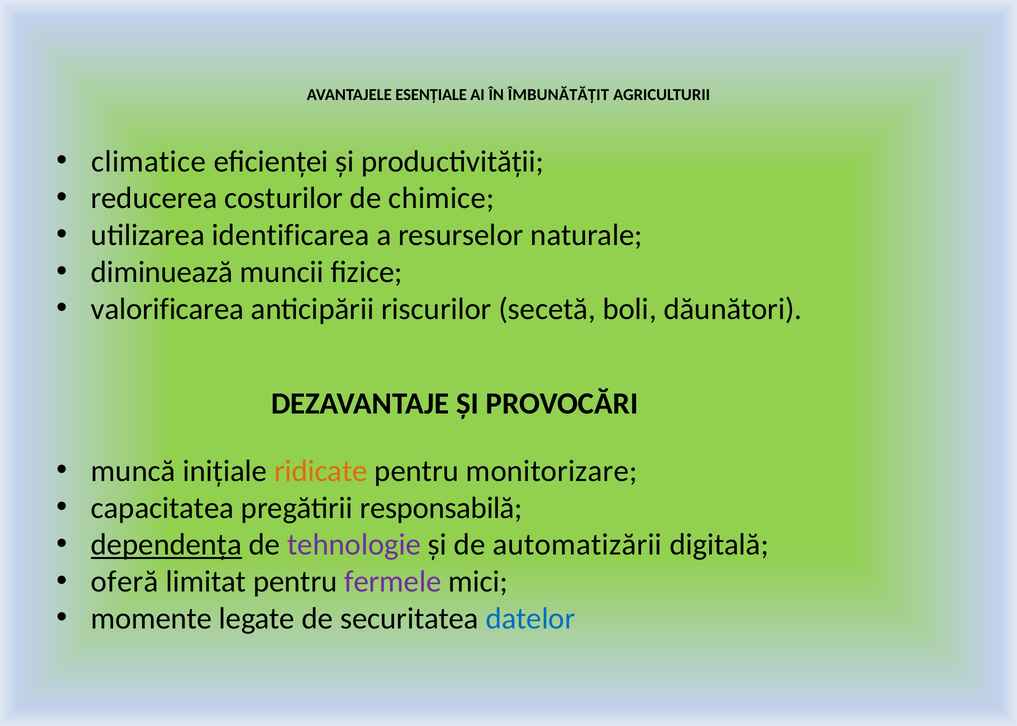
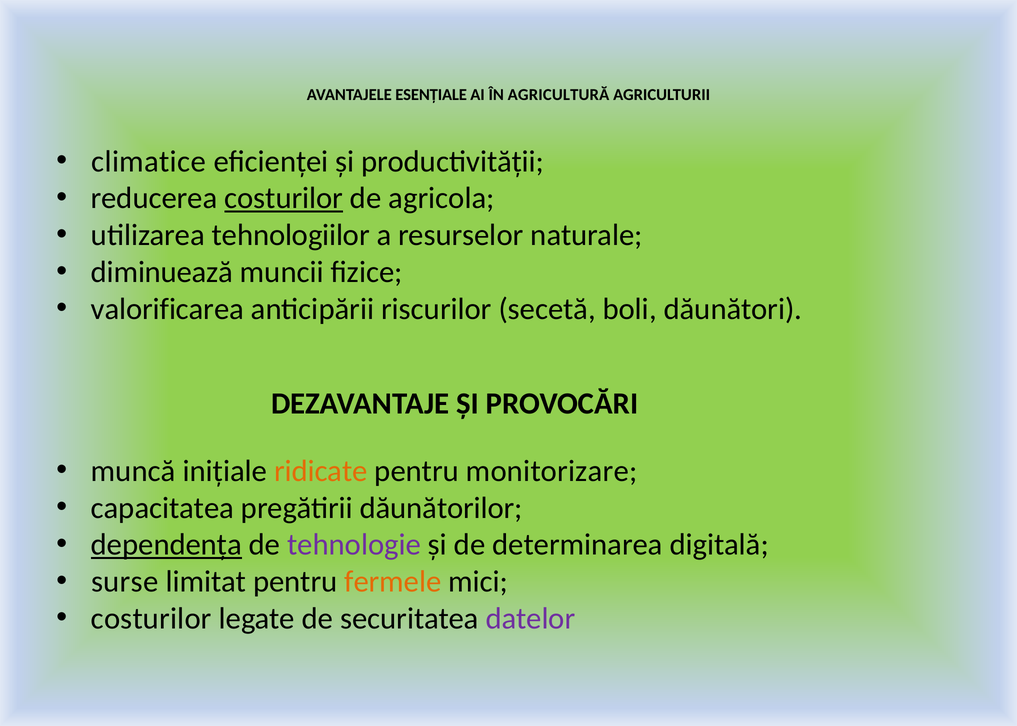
ÎMBUNĂTĂȚIT: ÎMBUNĂTĂȚIT -> AGRICULTURĂ (558, 95)
costurilor underline: none -> present (284, 198)
chimice: chimice -> agricola (442, 198)
identificarea: identificarea -> tehnologiilor (291, 235)
responsabilă: responsabilă -> dăunătorilor (441, 508)
automatizării: automatizării -> determinarea (577, 545)
oferă: oferă -> surse (125, 582)
fermele colour: purple -> orange (393, 582)
momente: momente -> costurilor (151, 619)
datelor colour: blue -> purple (530, 619)
